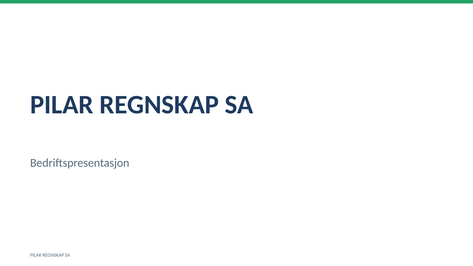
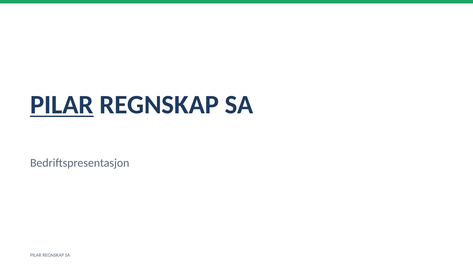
PILAR underline: none -> present (62, 105)
